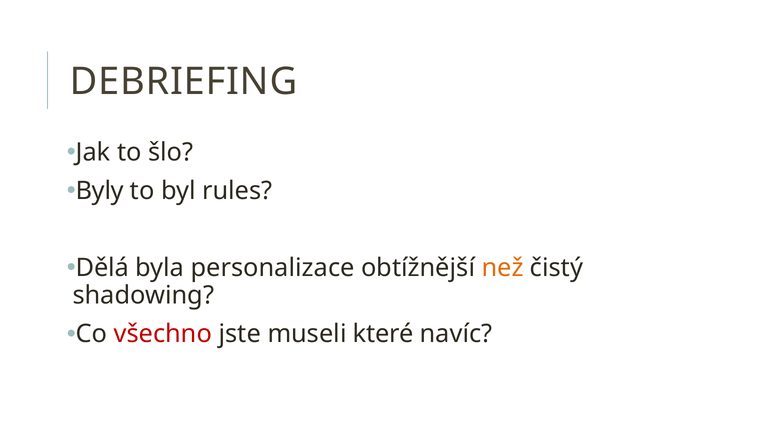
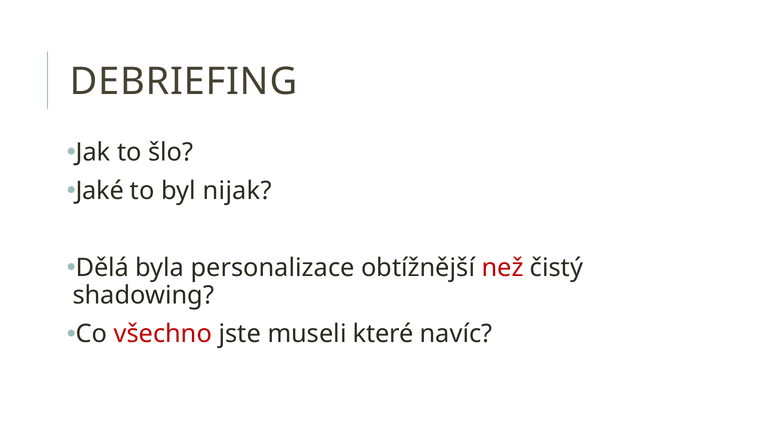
Byly: Byly -> Jaké (100, 191)
rules: rules -> nijak (237, 191)
než colour: orange -> red (503, 268)
